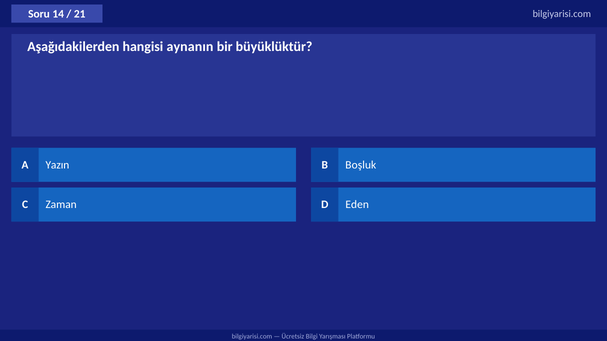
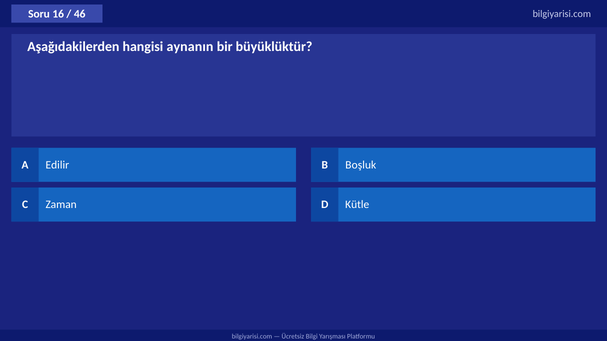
14: 14 -> 16 (58, 14)
21: 21 -> 46 (80, 14)
Yazın: Yazın -> Edilir (57, 165)
Eden: Eden -> Kütle (357, 205)
